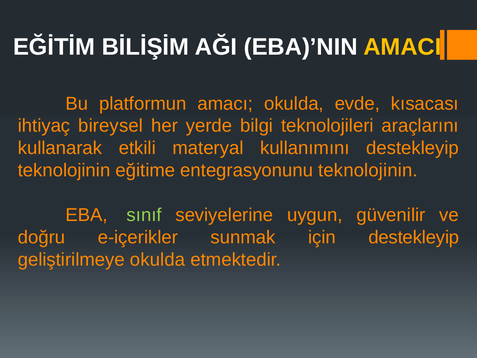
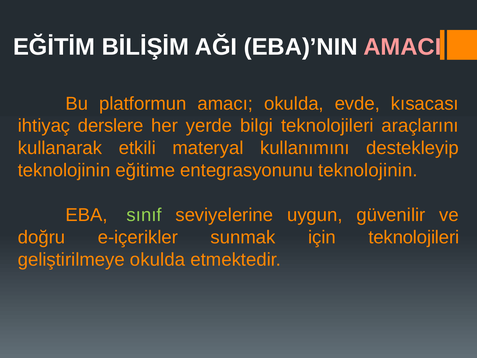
AMACI colour: yellow -> pink (402, 47)
bireysel: bireysel -> derslere (111, 126)
için destekleyip: destekleyip -> teknolojileri (414, 237)
